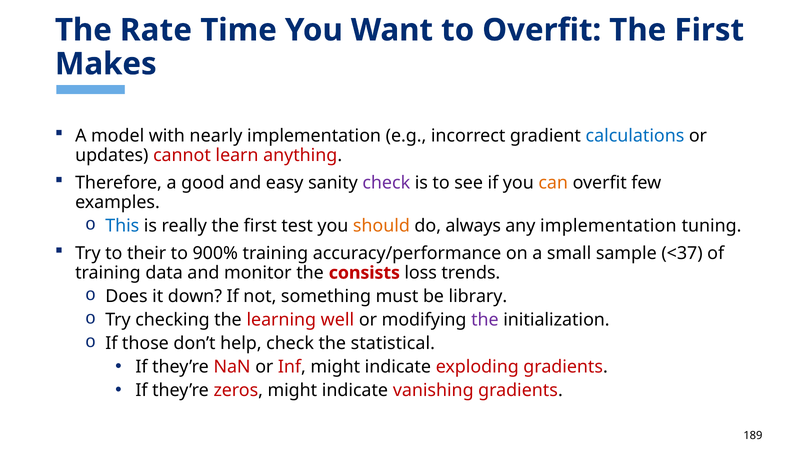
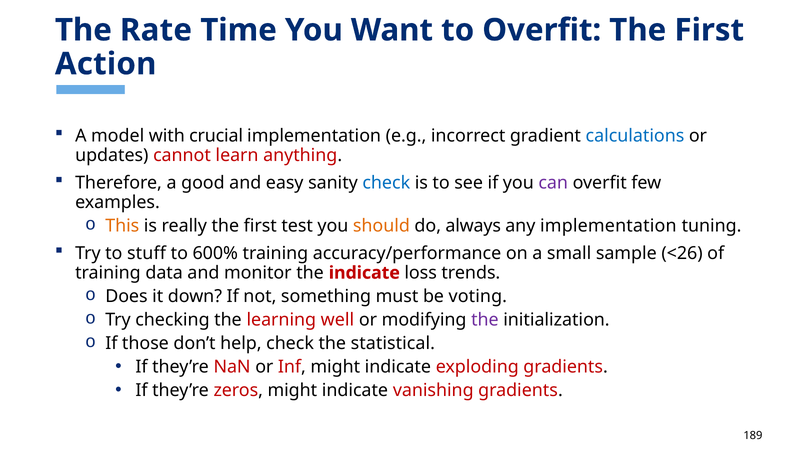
Makes: Makes -> Action (106, 64)
nearly: nearly -> crucial (216, 136)
check colour: purple -> blue (386, 183)
can colour: orange -> purple (553, 183)
This colour: blue -> orange (122, 226)
their: their -> stuff (146, 253)
900%: 900% -> 600% (215, 253)
<37: <37 -> <26 (682, 253)
the consists: consists -> indicate (364, 273)
library: library -> voting (478, 296)
